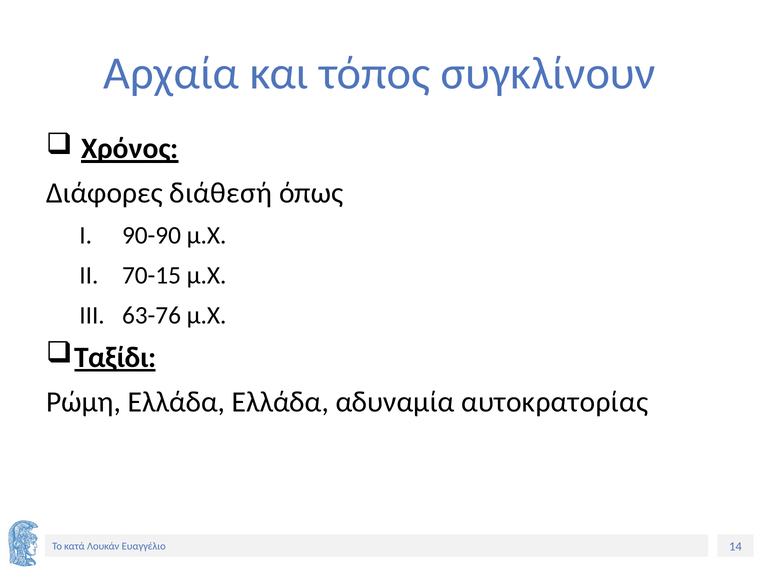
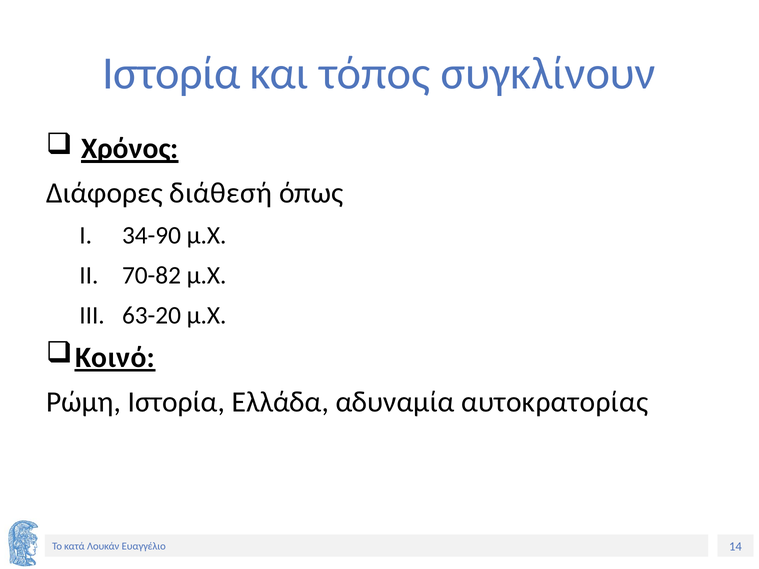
Αρχαία: Αρχαία -> Ιστορία (172, 73)
90-90: 90-90 -> 34-90 (151, 236)
70-15: 70-15 -> 70-82 (151, 276)
63-76: 63-76 -> 63-20 (151, 315)
Ταξίδι: Ταξίδι -> Κοινό (115, 358)
Ρώμη Ελλάδα: Ελλάδα -> Ιστορία (176, 402)
